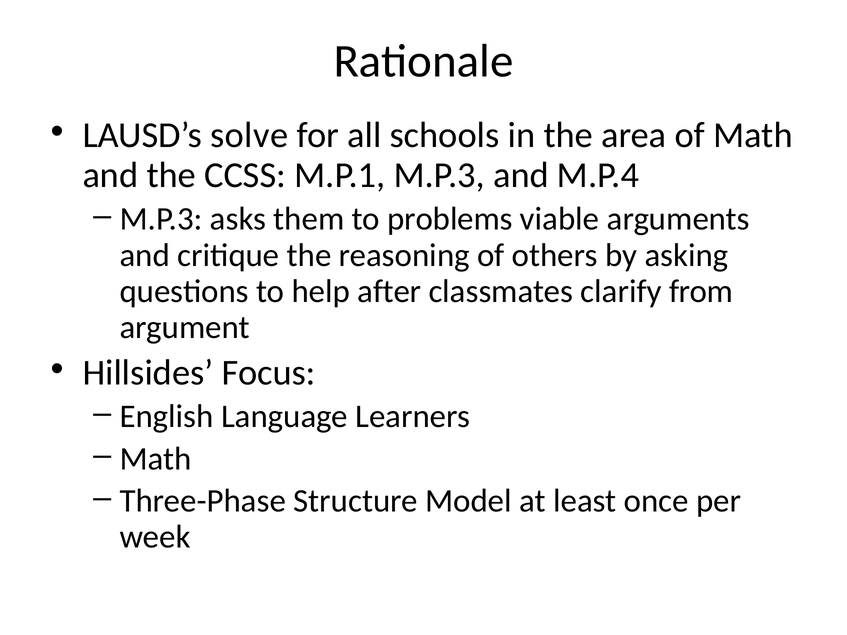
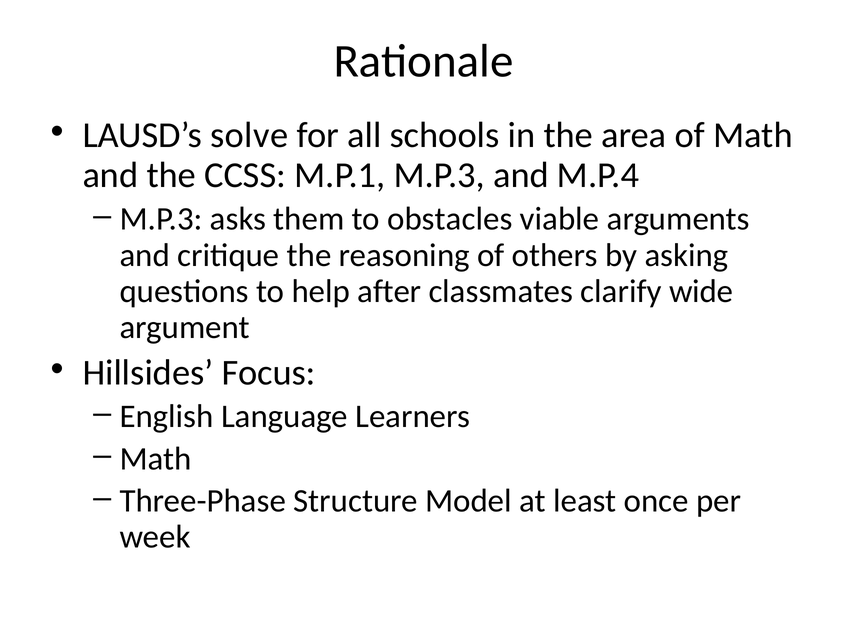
problems: problems -> obstacles (450, 219)
from: from -> wide (701, 292)
